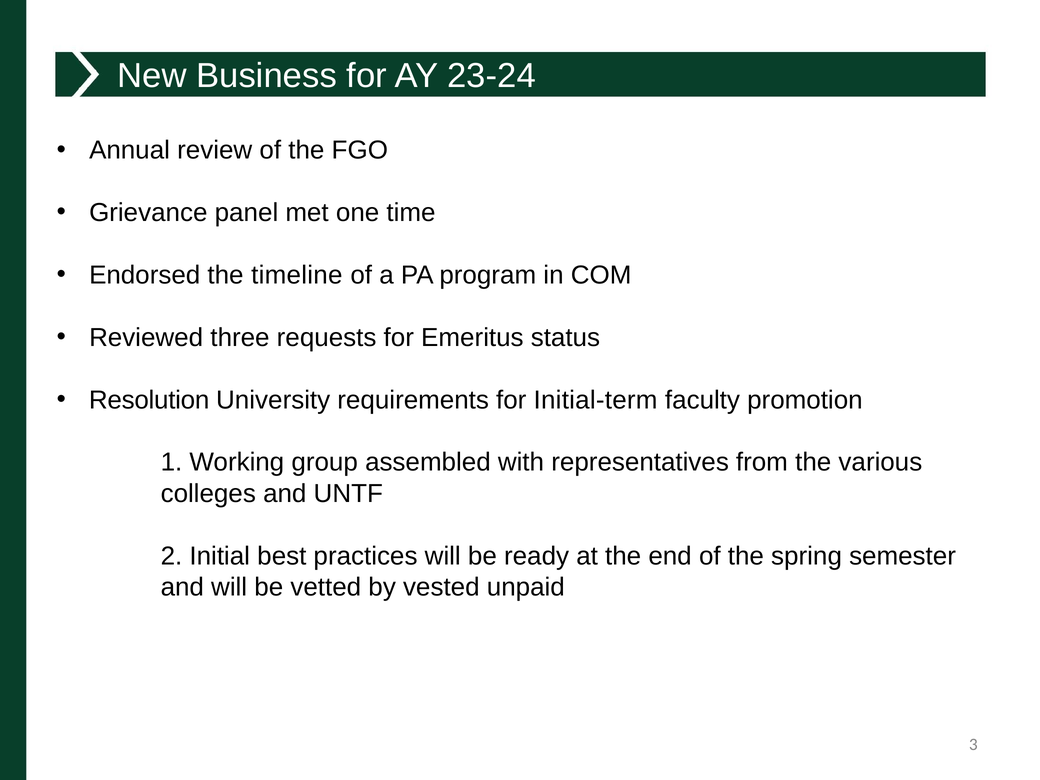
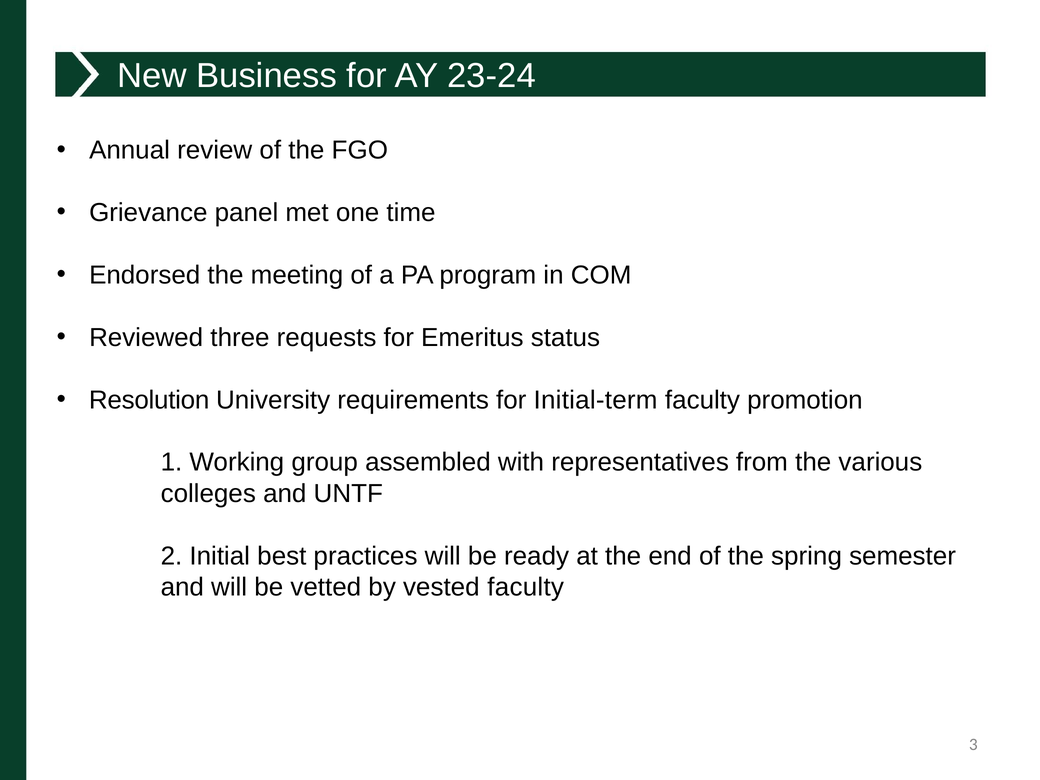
timeline: timeline -> meeting (297, 275)
vested unpaid: unpaid -> faculty (526, 587)
